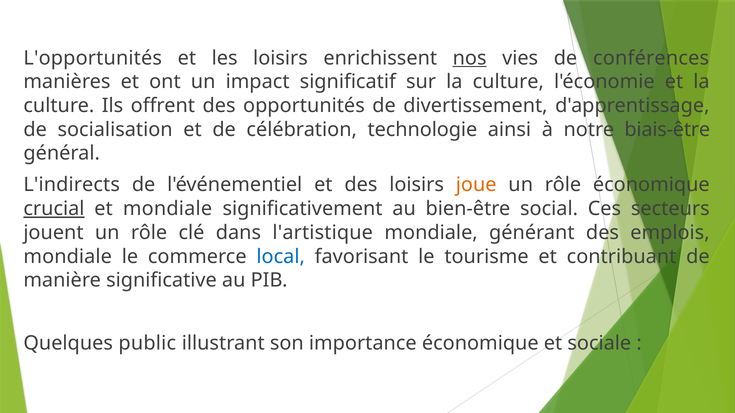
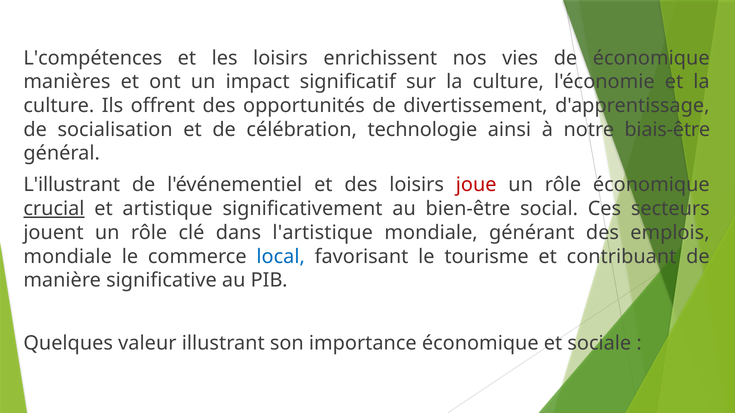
L'opportunités: L'opportunités -> L'compétences (93, 58)
nos underline: present -> none (470, 58)
de conférences: conférences -> économique (651, 58)
L'indirects: L'indirects -> L'illustrant (72, 185)
joue colour: orange -> red (476, 185)
et mondiale: mondiale -> artistique (168, 209)
public: public -> valeur (147, 344)
